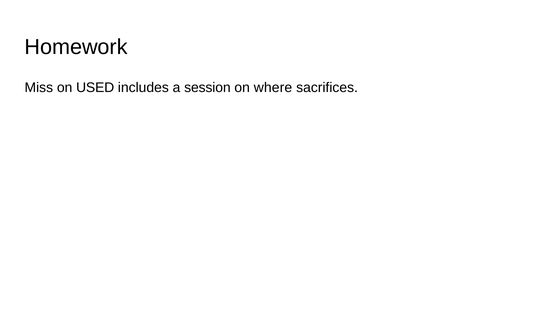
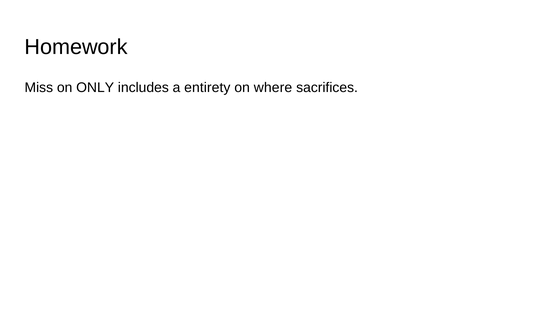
USED: USED -> ONLY (95, 87)
session: session -> entirety (207, 87)
